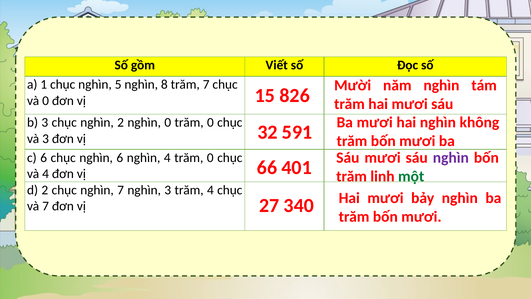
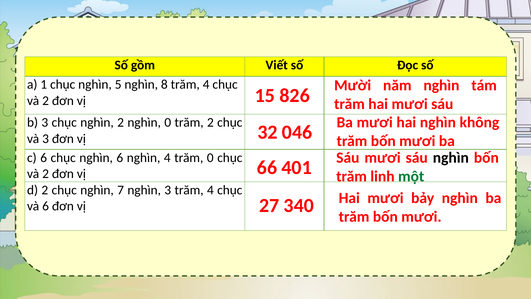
8 trăm 7: 7 -> 4 (206, 85)
0: 0 -> 2 (46, 101)
0 trăm 0: 0 -> 2 (210, 122)
591: 591 -> 046 (297, 132)
nghìn colour: purple -> black (451, 158)
4: 4 -> 2 (46, 174)
và 7: 7 -> 6 (46, 206)
